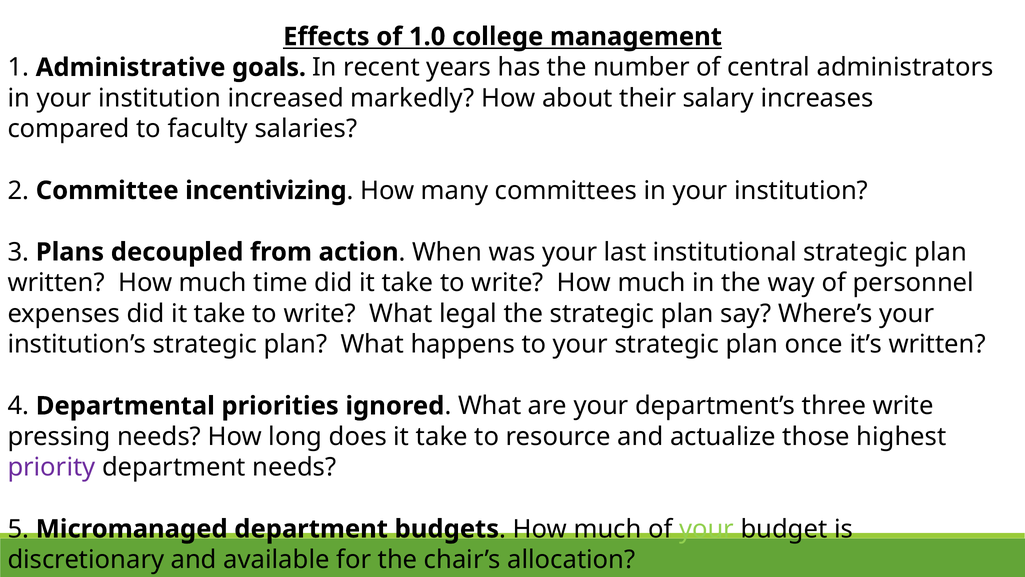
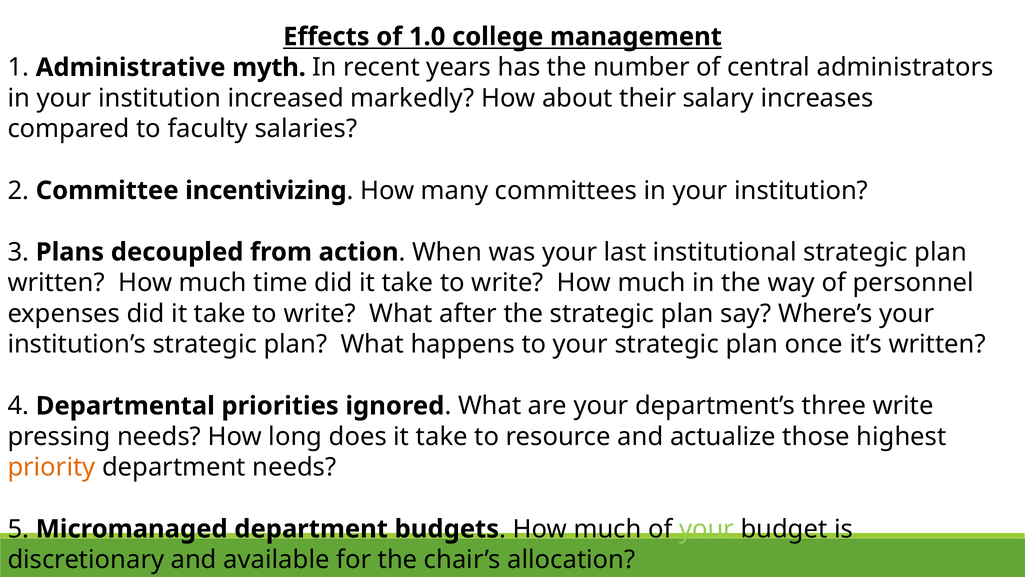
goals: goals -> myth (269, 67)
legal: legal -> after (468, 313)
priority colour: purple -> orange (51, 467)
